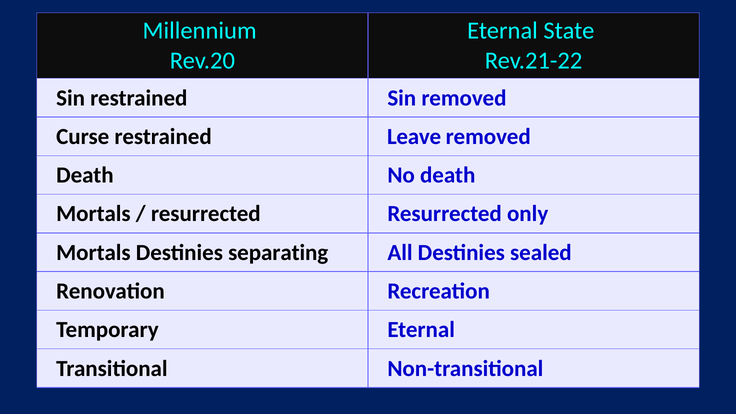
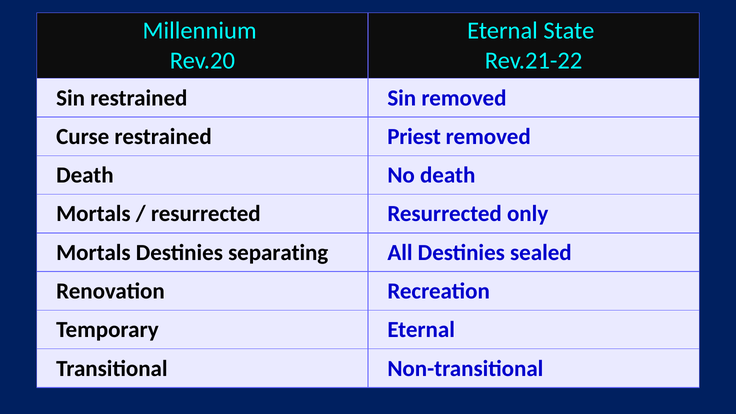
Leave: Leave -> Priest (414, 137)
